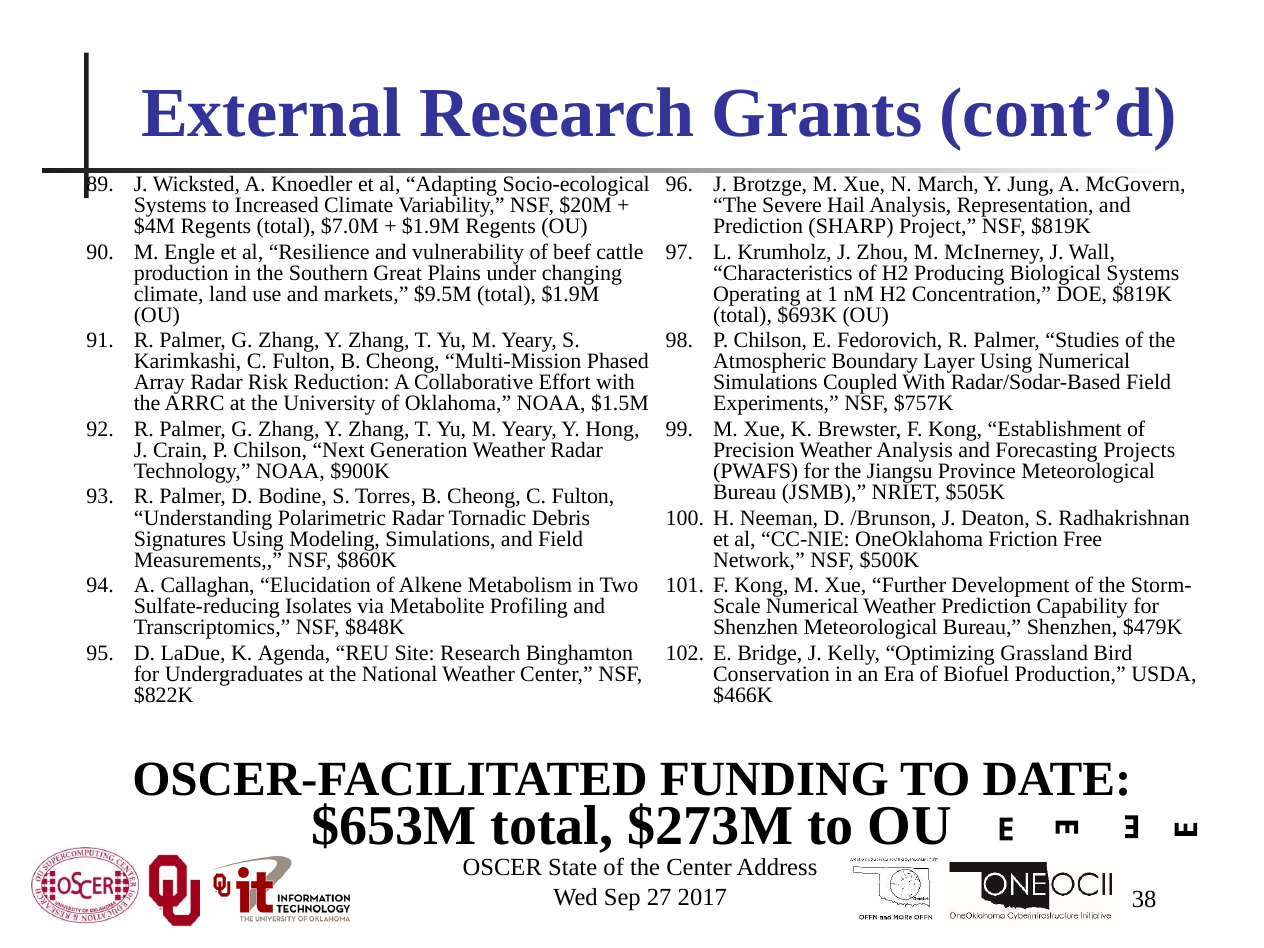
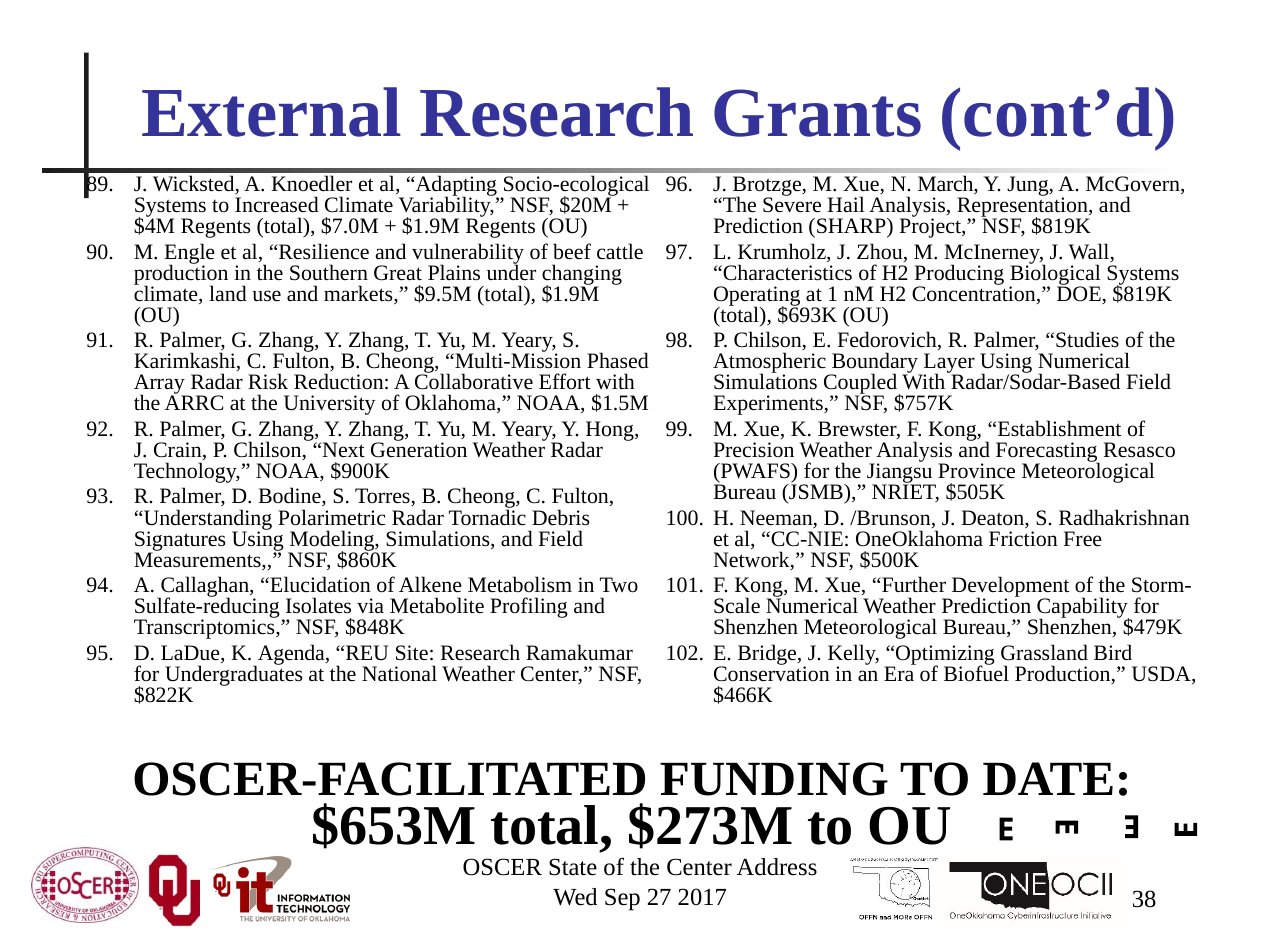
Projects: Projects -> Resasco (1139, 450)
Binghamton: Binghamton -> Ramakumar (579, 653)
